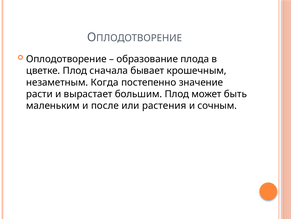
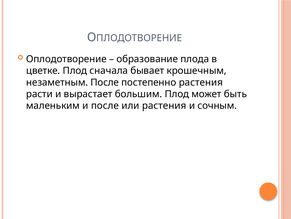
незаметным Когда: Когда -> После (105, 82)
постепенно значение: значение -> растения (201, 82)
